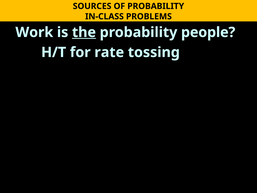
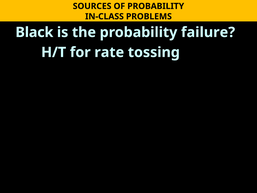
Work: Work -> Black (34, 32)
the underline: present -> none (84, 32)
people: people -> failure (208, 32)
